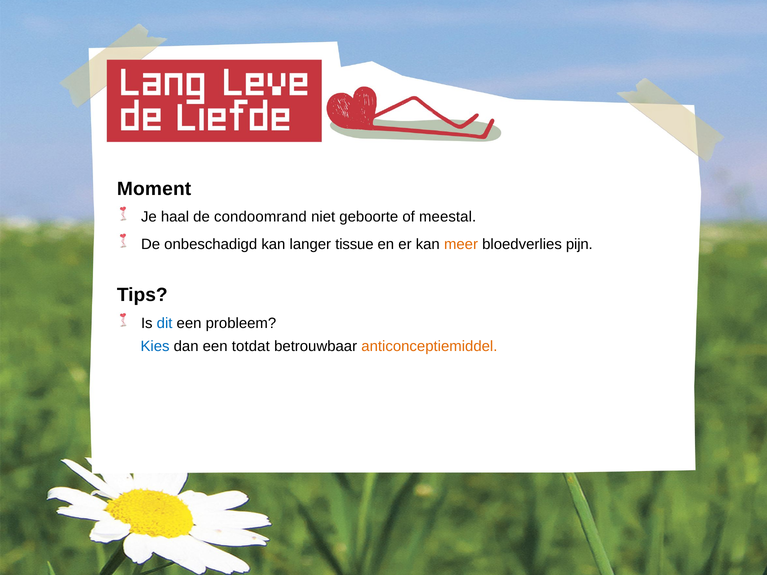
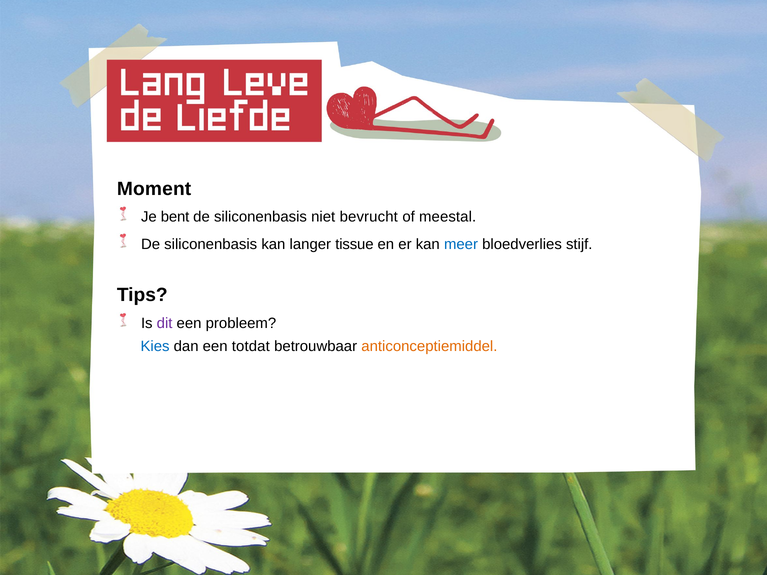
haal: haal -> bent (175, 217)
condoomrand: condoomrand -> siliconenbasis (260, 217)
geboorte: geboorte -> bevrucht (369, 217)
onbeschadigd: onbeschadigd -> siliconenbasis (211, 244)
meer colour: orange -> blue (461, 244)
pijn: pijn -> stijf (579, 244)
dit colour: blue -> purple (165, 323)
